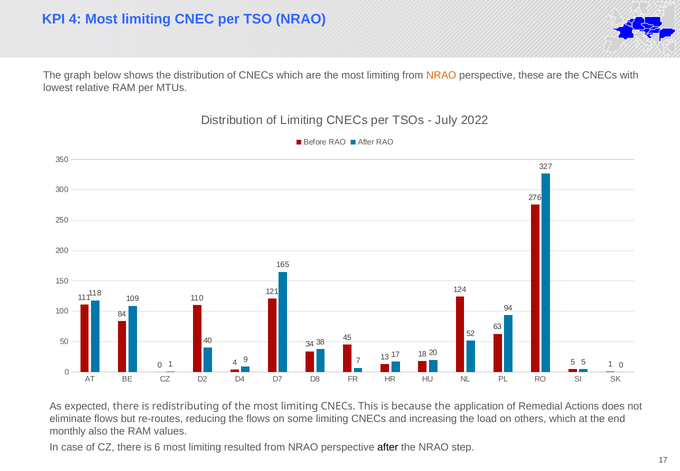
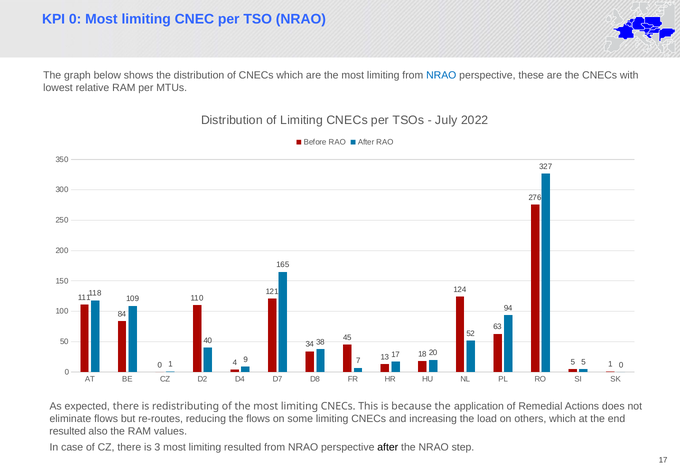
KPI 4: 4 -> 0 (75, 19)
NRAO colour: orange -> blue (441, 75)
monthly: monthly -> resulted (68, 431)
6: 6 -> 3 (157, 447)
